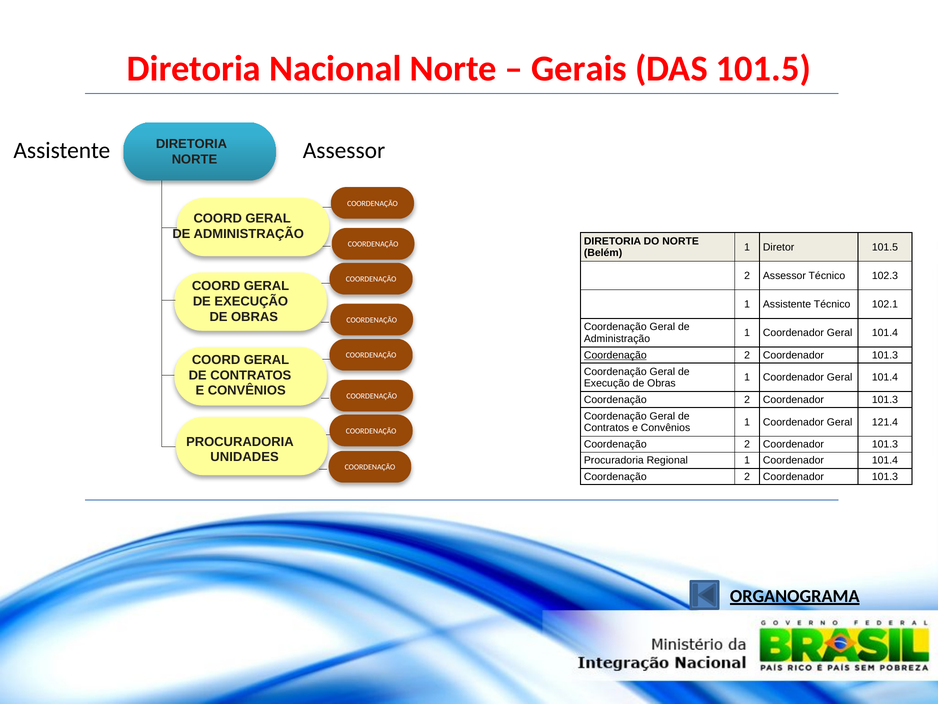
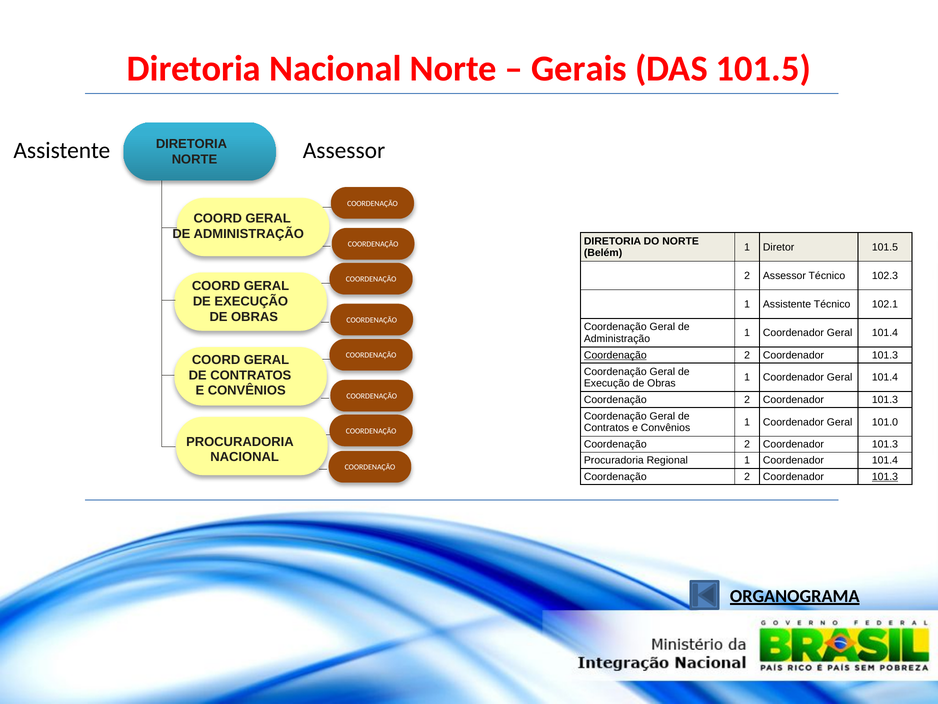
121.4: 121.4 -> 101.0 (885, 422)
UNIDADES: UNIDADES -> NACIONAL (245, 457)
101.3 underline: none -> present (885, 476)
